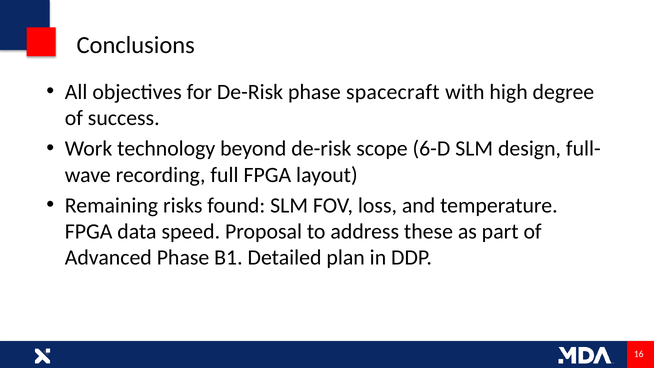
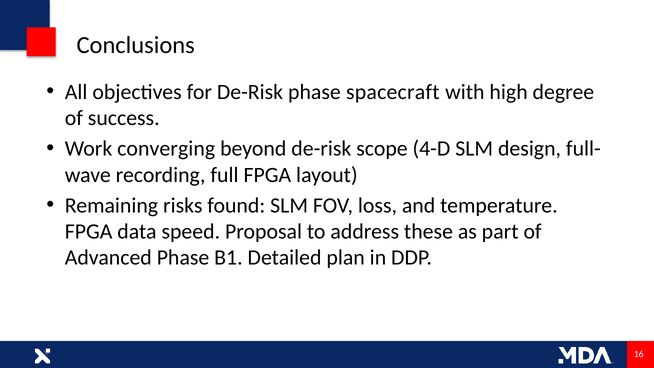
technology: technology -> converging (166, 149)
6-D: 6-D -> 4-D (431, 149)
